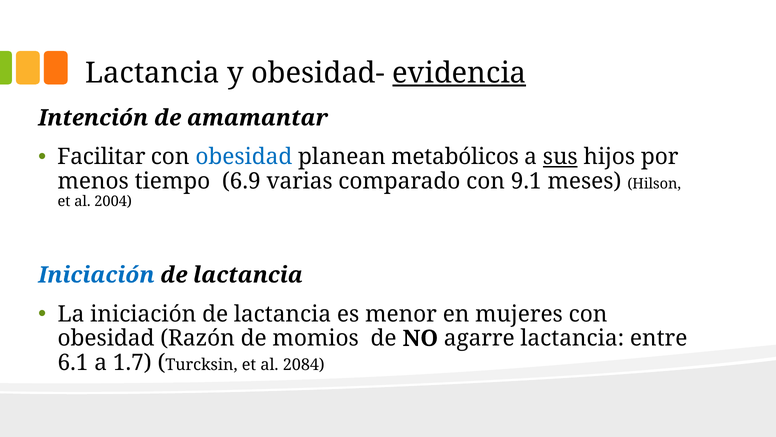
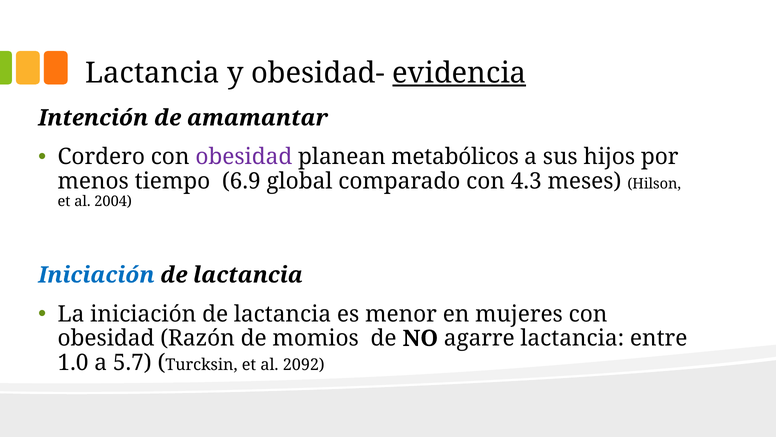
Facilitar: Facilitar -> Cordero (101, 157)
obesidad colour: blue -> purple (244, 157)
sus underline: present -> none (560, 157)
varias: varias -> global (300, 181)
9.1: 9.1 -> 4.3 (526, 181)
6.1: 6.1 -> 1.0 (73, 363)
1.7: 1.7 -> 5.7 (132, 363)
2084: 2084 -> 2092 (304, 365)
